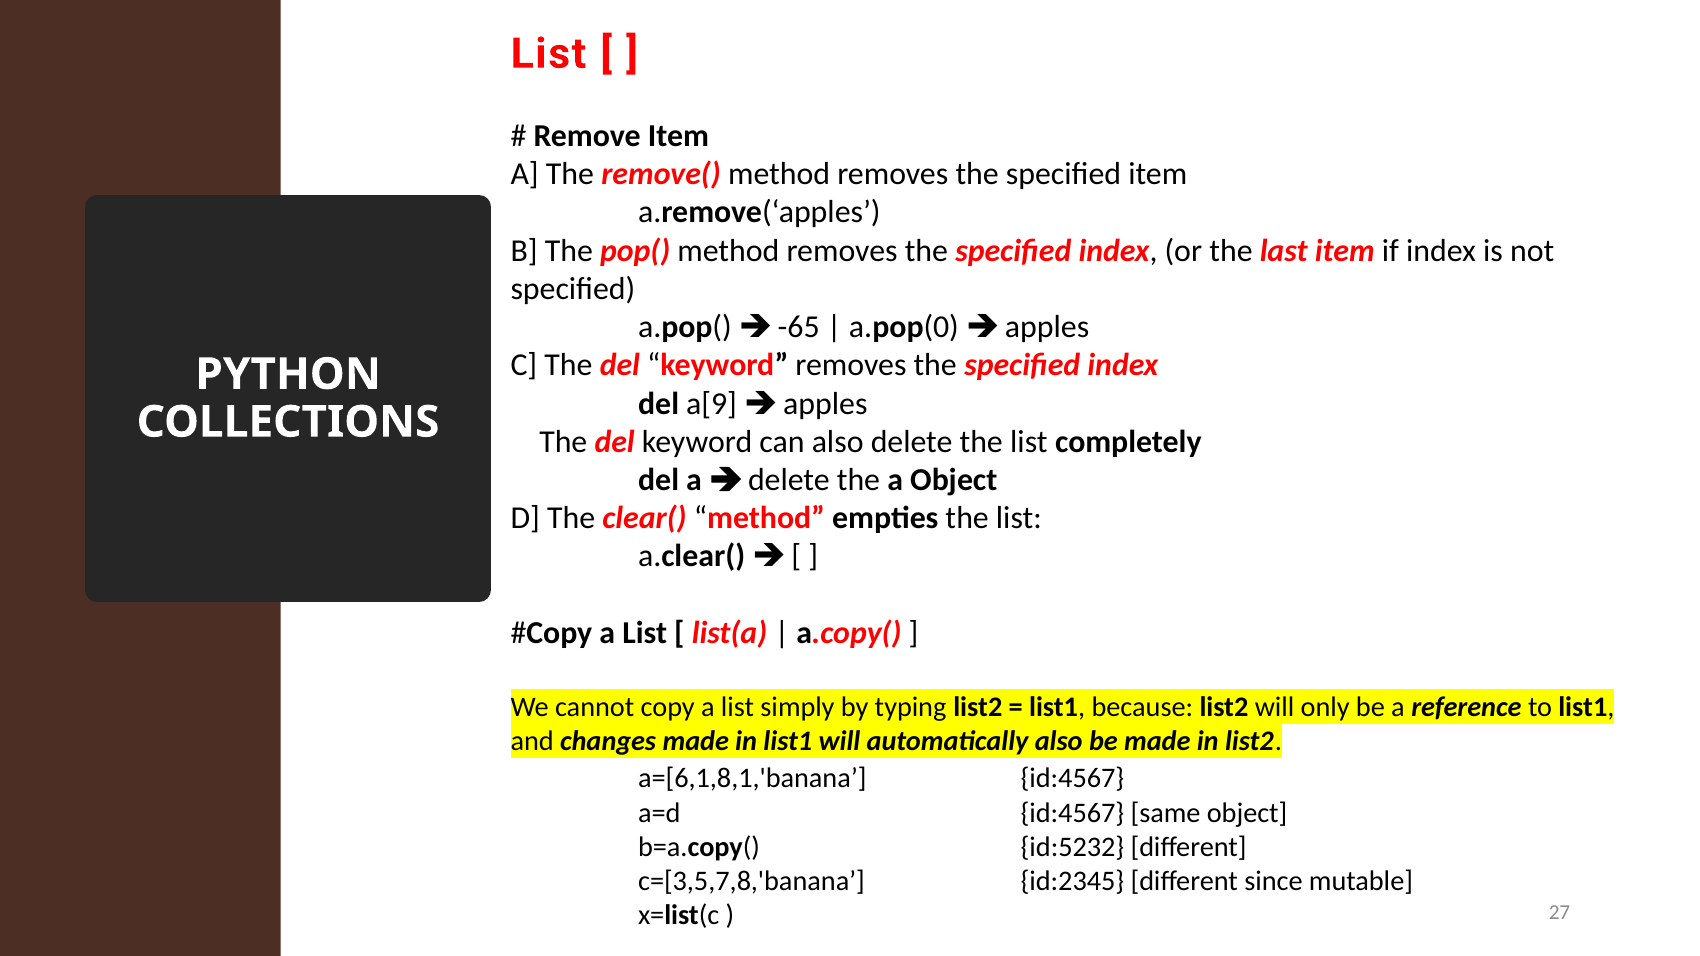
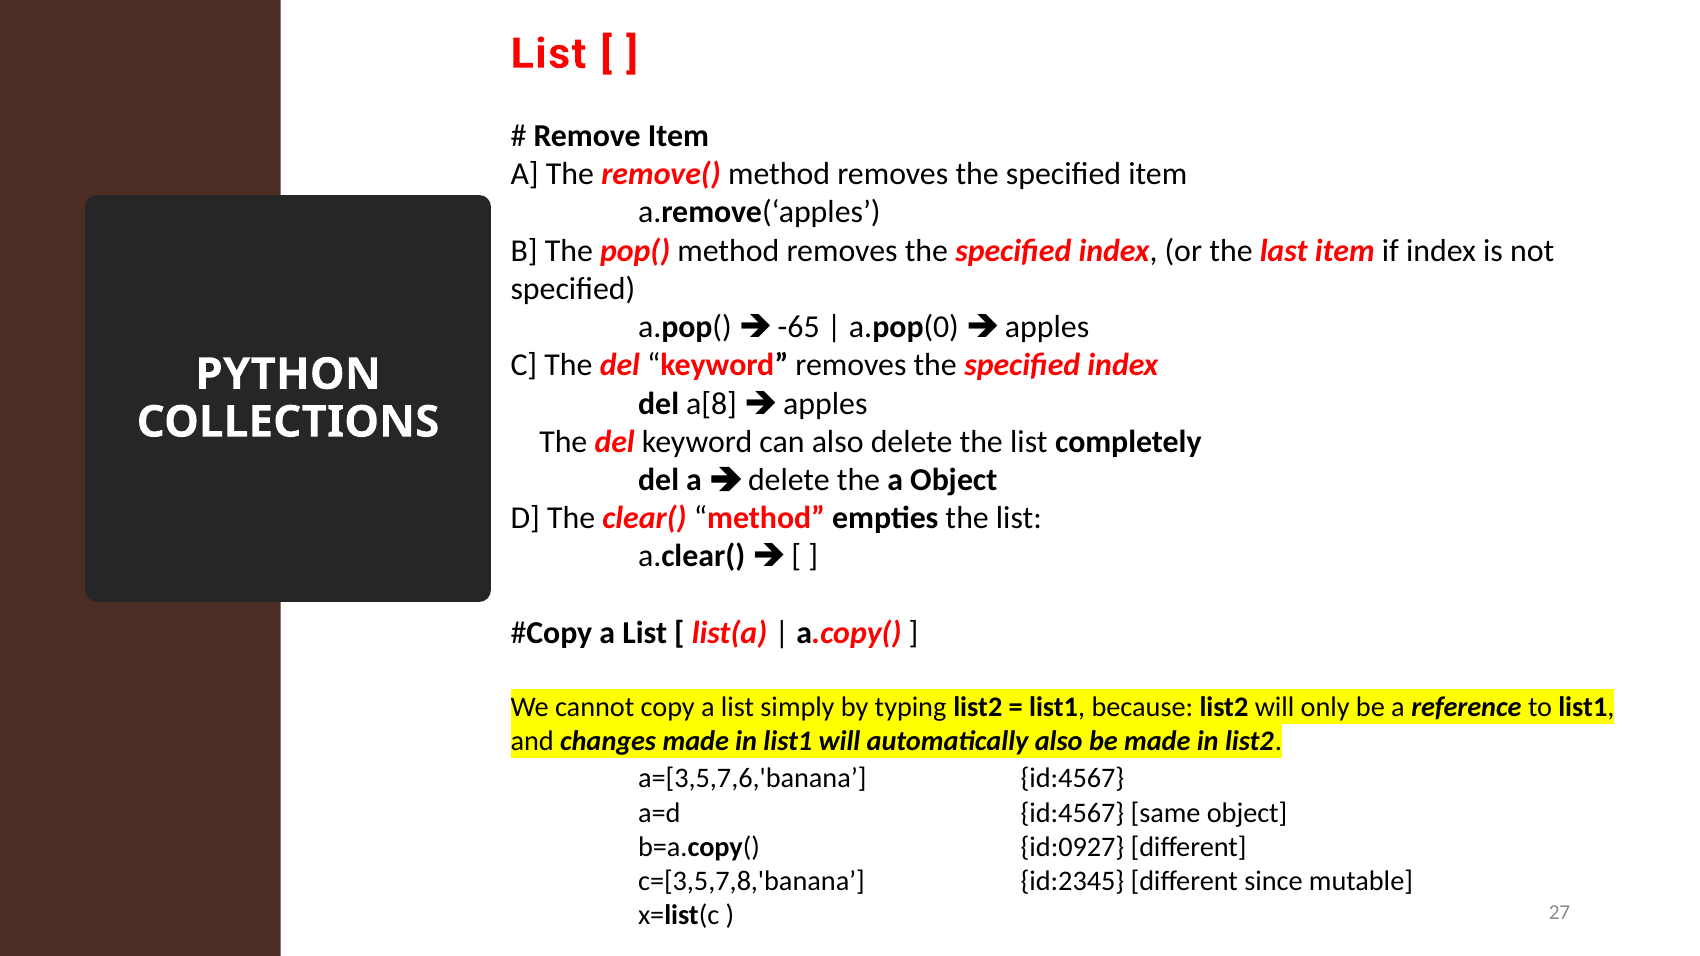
a[9: a[9 -> a[8 (712, 404)
a=[6,1,8,1,'banana: a=[6,1,8,1,'banana -> a=[3,5,7,6,'banana (752, 779)
id:5232: id:5232 -> id:0927 (1072, 847)
